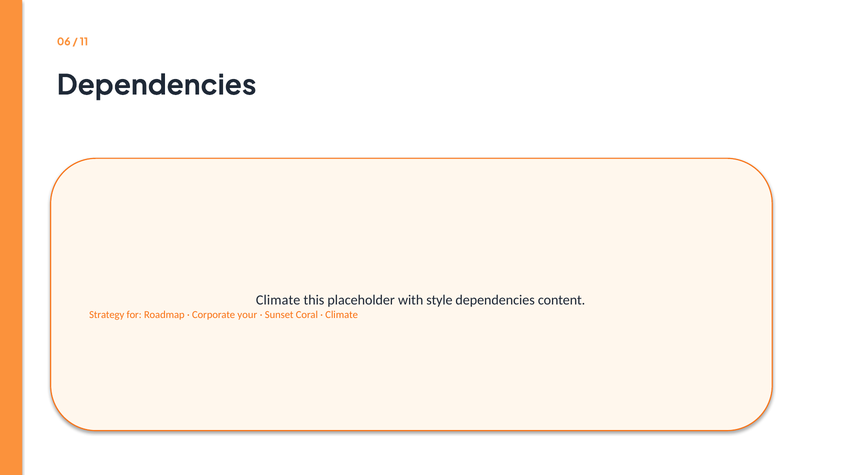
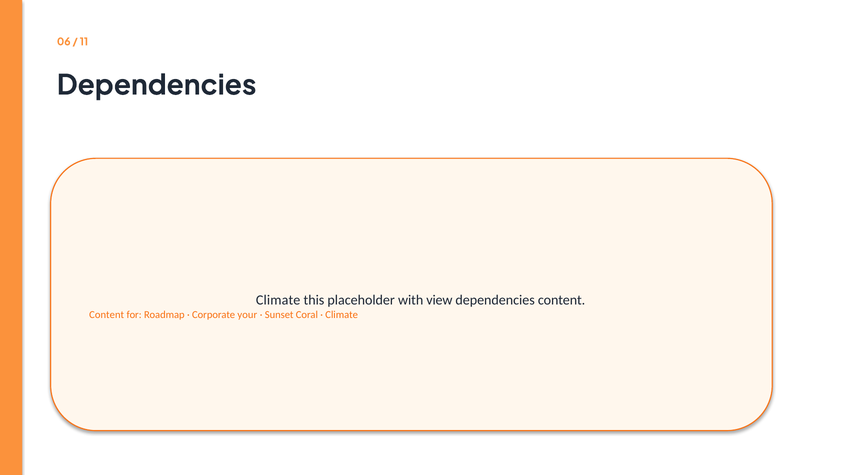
style: style -> view (439, 300)
Strategy: Strategy -> Content (107, 315)
